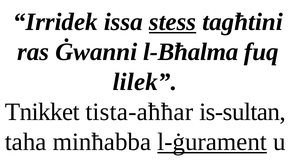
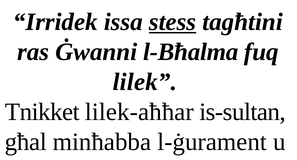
tista-aħħar: tista-aħħar -> lilek-aħħar (139, 112)
taha: taha -> għal (26, 142)
l-ġurament underline: present -> none (212, 142)
